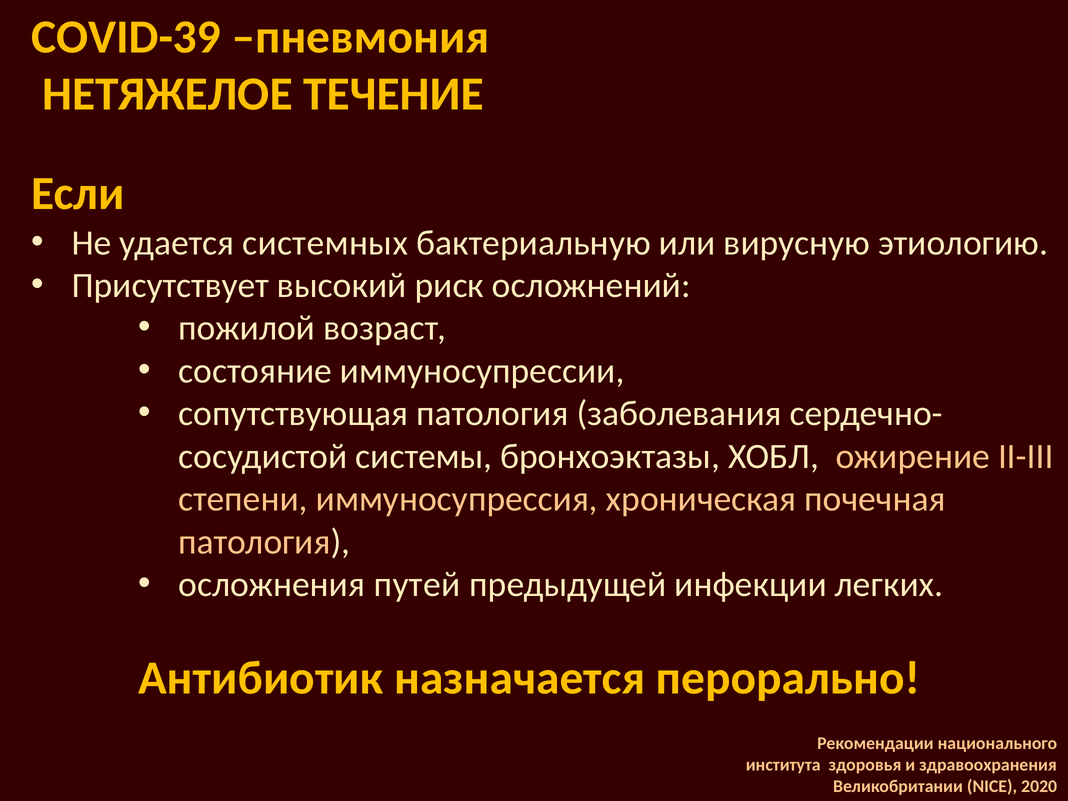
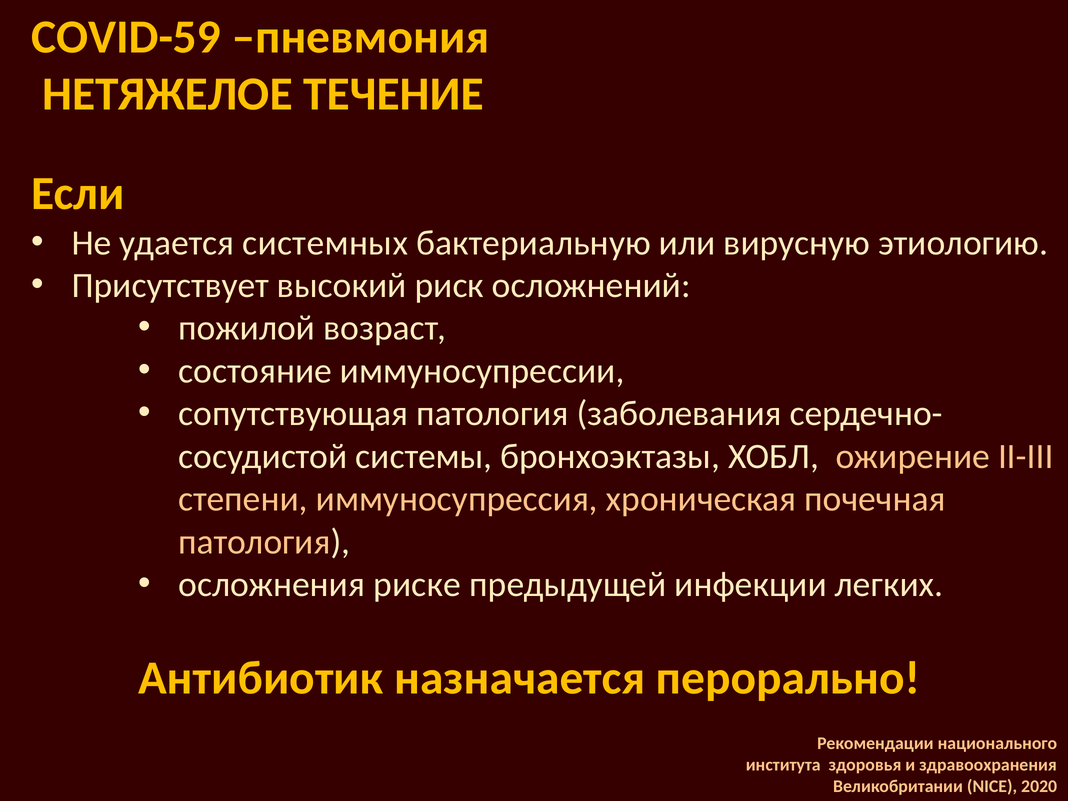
COVID-39: COVID-39 -> COVID-59 (126, 37)
путей: путей -> риске (417, 585)
